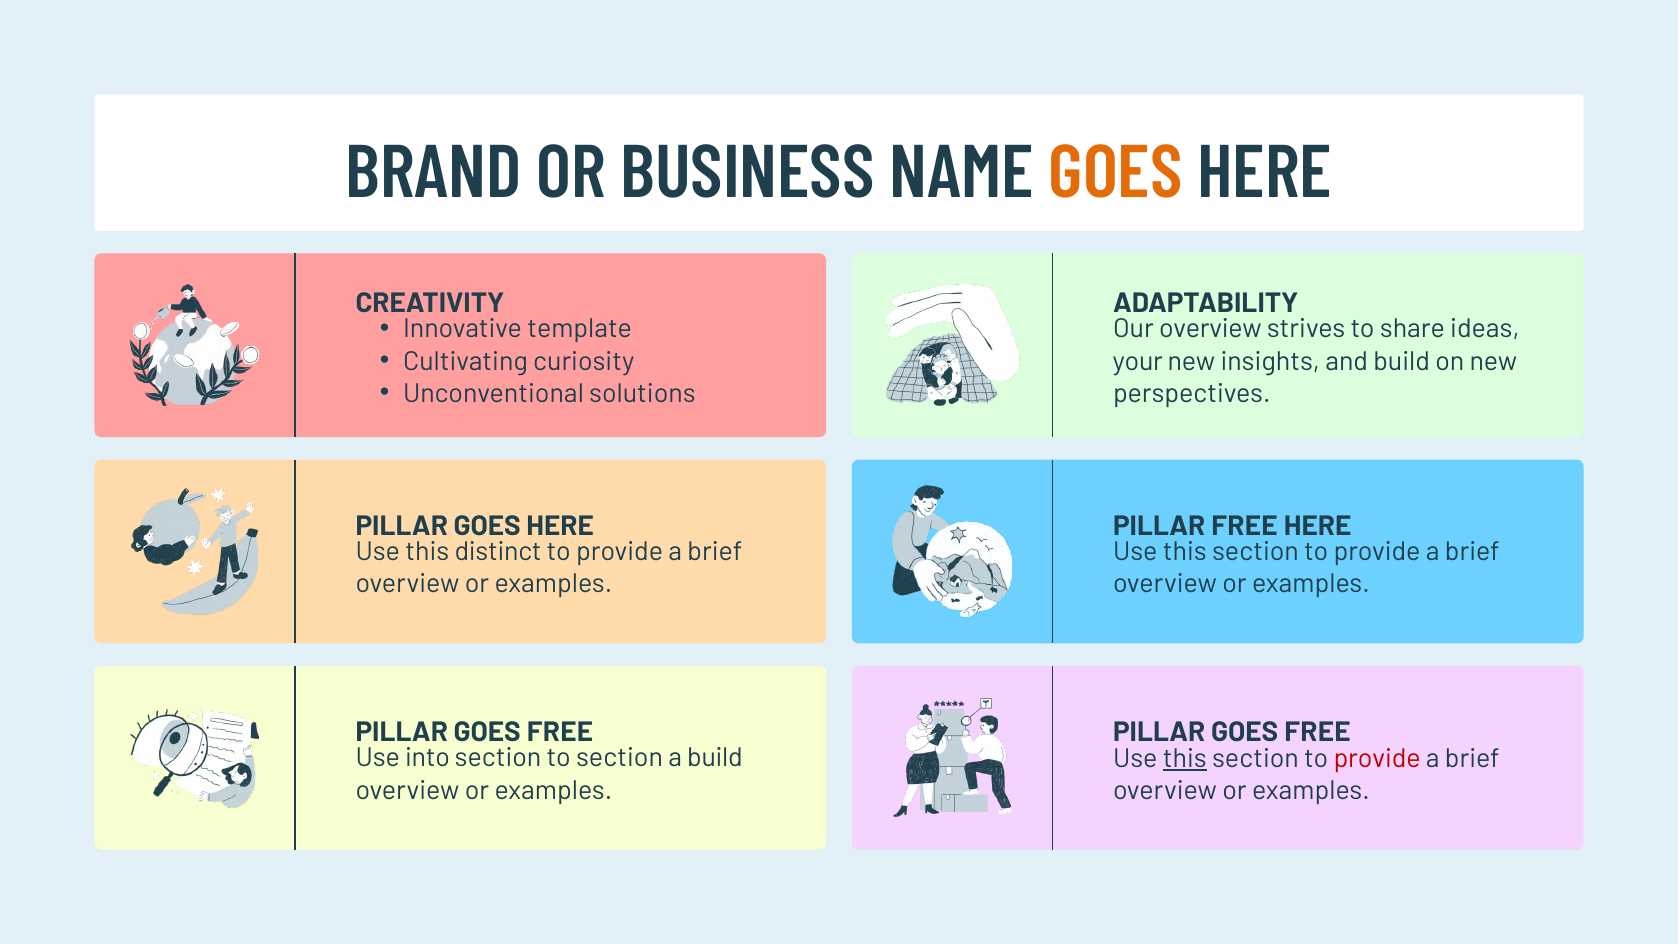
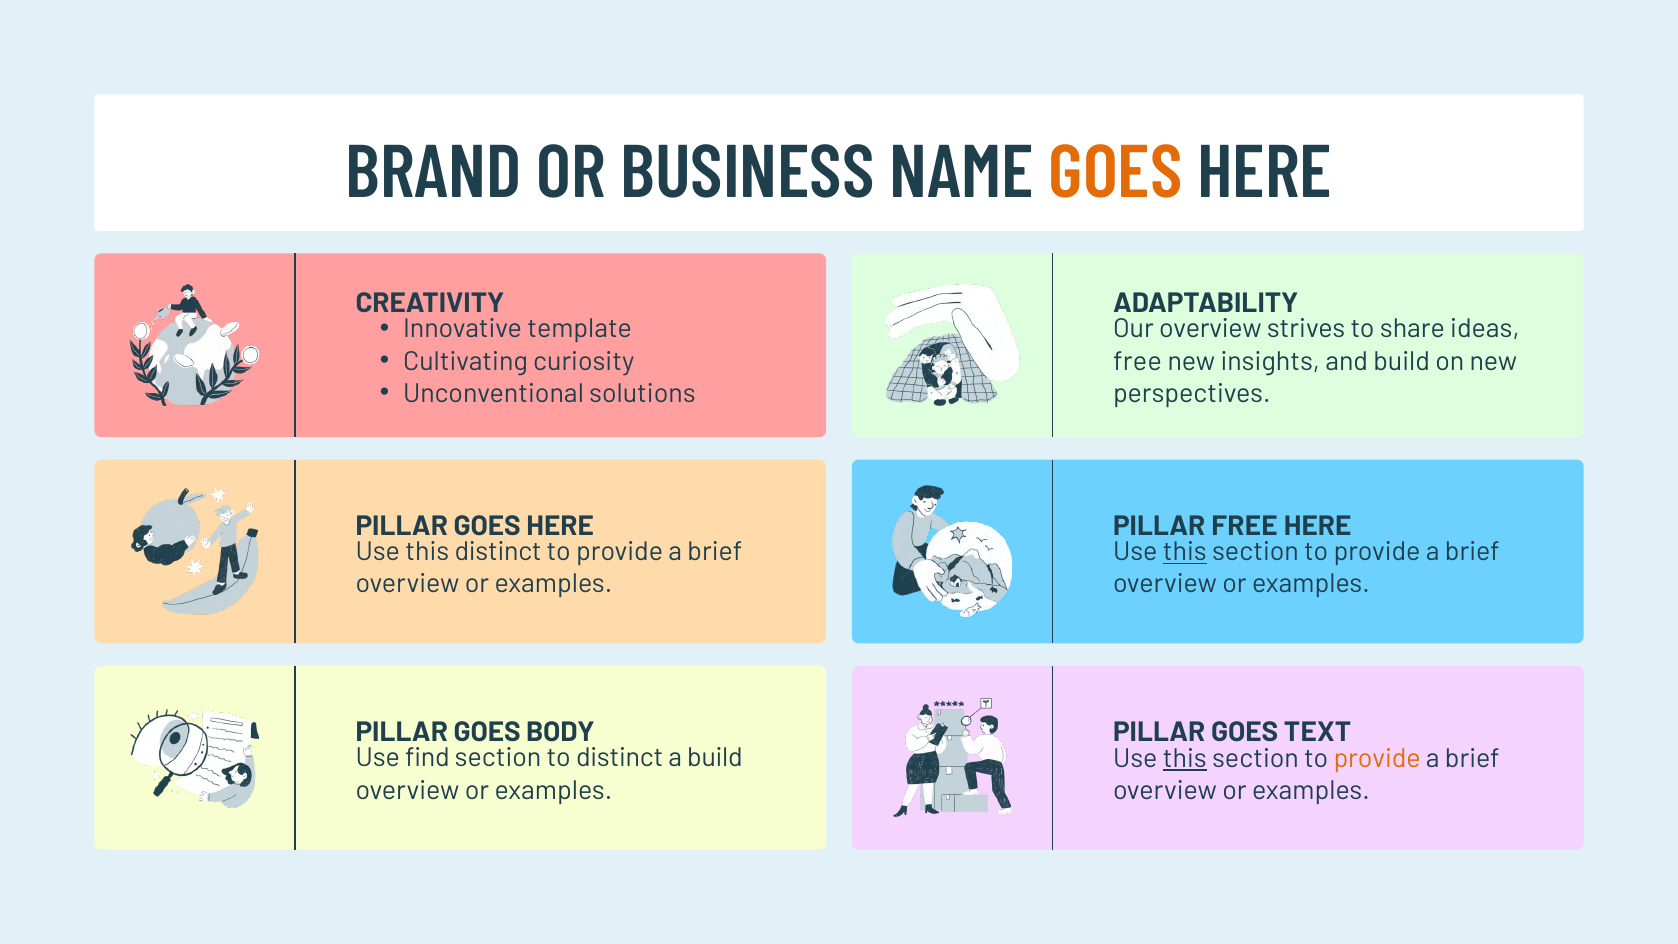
your: your -> free (1138, 361)
this underline: none -> present (1185, 552)
FREE: FREE -> BODY (560, 732)
FREE: FREE -> TEXT (1318, 732)
into: into -> find (427, 758)
to section: section -> distinct (620, 758)
provide colour: red -> orange (1377, 758)
